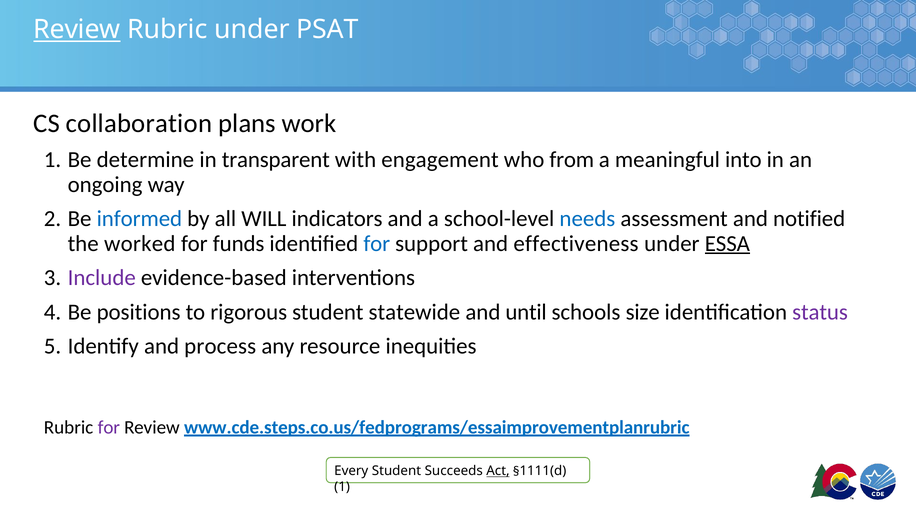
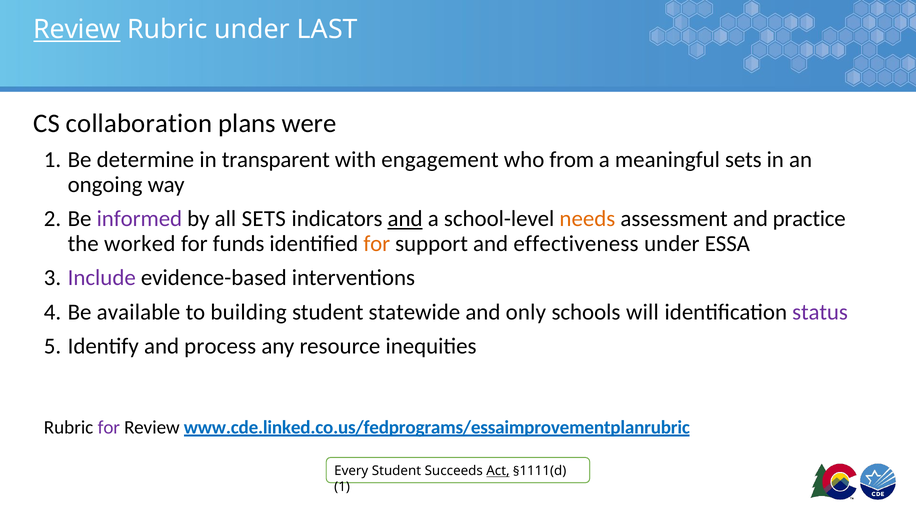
PSAT: PSAT -> LAST (327, 30)
work: work -> were (309, 124)
meaningful into: into -> sets (743, 160)
informed colour: blue -> purple (139, 219)
all WILL: WILL -> SETS (264, 219)
and underline: none -> present (405, 219)
needs colour: blue -> orange (587, 219)
notified: notified -> practice (809, 219)
for colour: blue -> orange (377, 244)
ESSA underline: present -> none (727, 244)
positions: positions -> available (138, 312)
rigorous: rigorous -> building (249, 312)
until: until -> only (526, 312)
size: size -> will (642, 312)
www.cde.steps.co.us/fedprograms/essaimprovementplanrubric: www.cde.steps.co.us/fedprograms/essaimprovementplanrubric -> www.cde.linked.co.us/fedprograms/essaimprovementplanrubric (437, 428)
